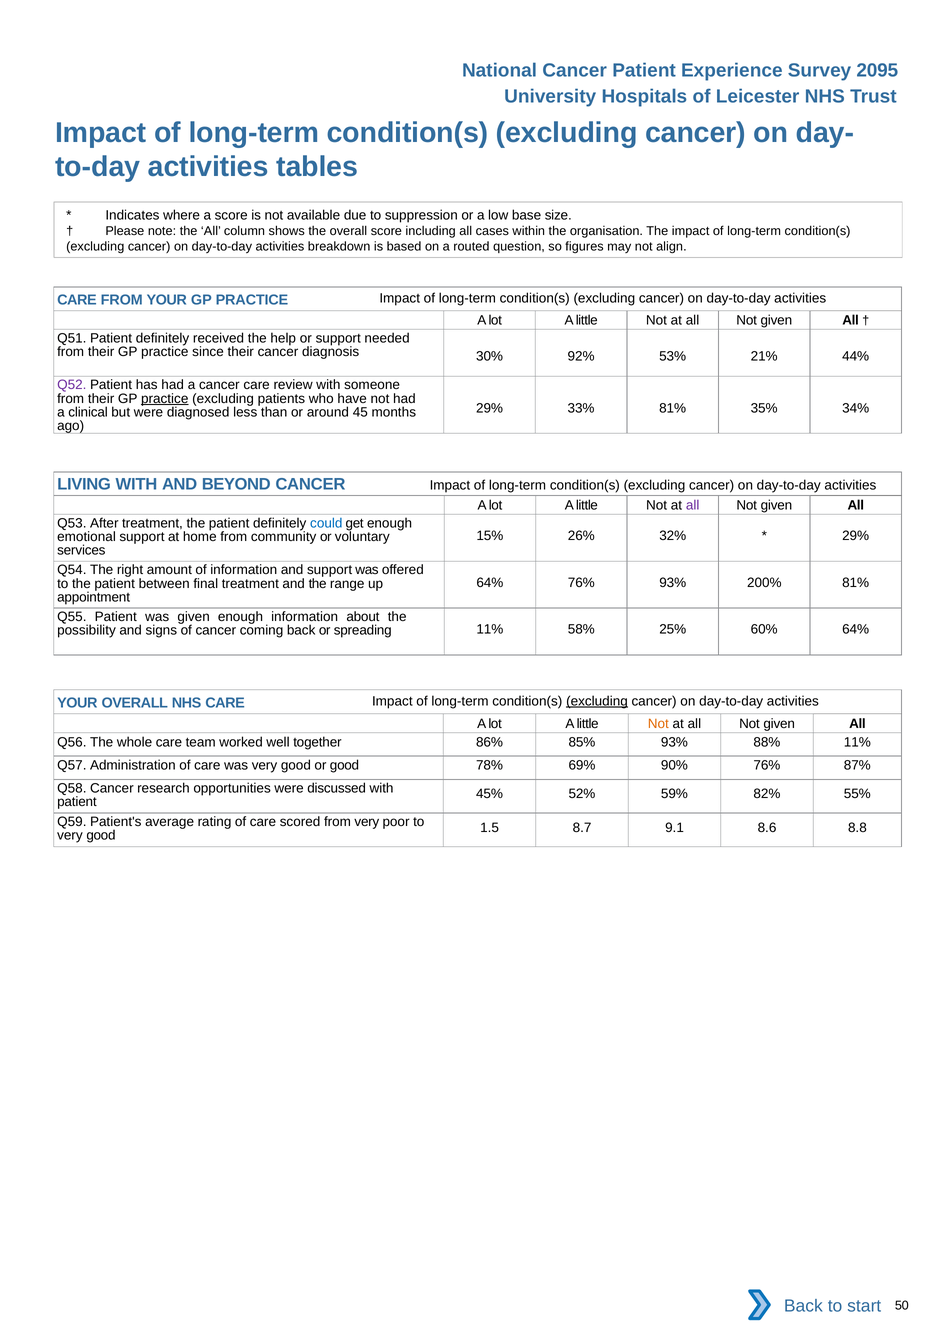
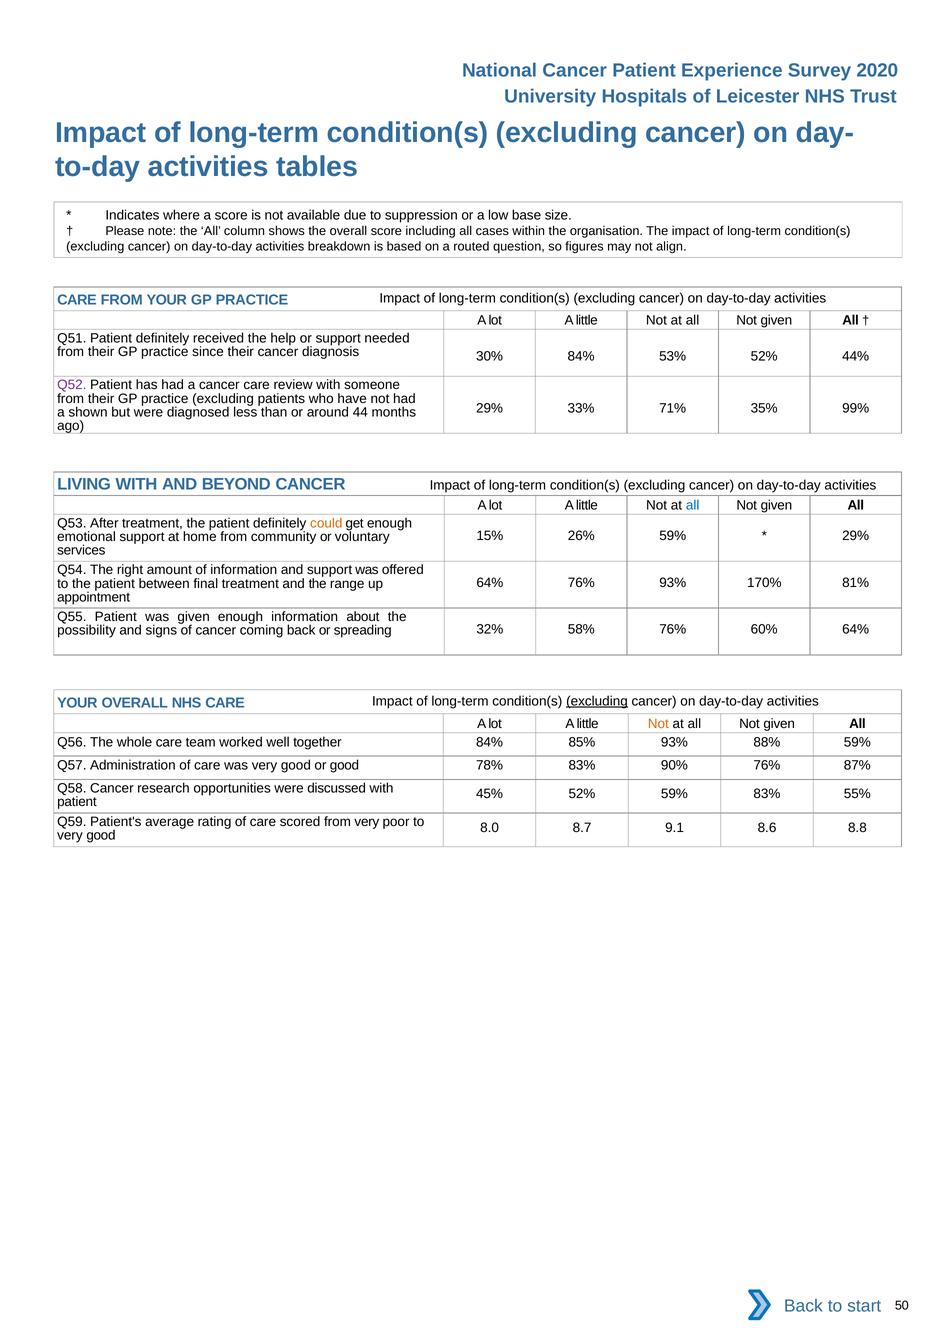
2095: 2095 -> 2020 (877, 71)
30% 92%: 92% -> 84% (581, 356)
53% 21%: 21% -> 52% (764, 356)
practice underline: present -> none (165, 399)
33% 81%: 81% -> 71% (673, 408)
34%: 34% -> 99% (856, 408)
clinical: clinical -> shown (88, 412)
45: 45 -> 44 (360, 412)
all colour: purple -> blue (693, 505)
could colour: blue -> orange (326, 523)
26% 32%: 32% -> 59% (673, 536)
200%: 200% -> 170% (764, 582)
spreading 11%: 11% -> 32% (490, 629)
58% 25%: 25% -> 76% (673, 629)
together 86%: 86% -> 84% (489, 742)
88% 11%: 11% -> 59% (857, 742)
78% 69%: 69% -> 83% (582, 765)
59% 82%: 82% -> 83% (767, 794)
1.5: 1.5 -> 8.0 (490, 827)
